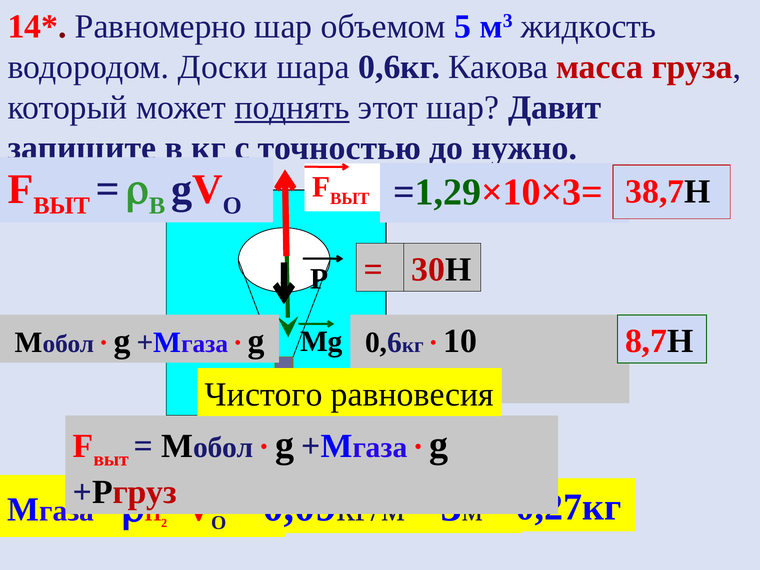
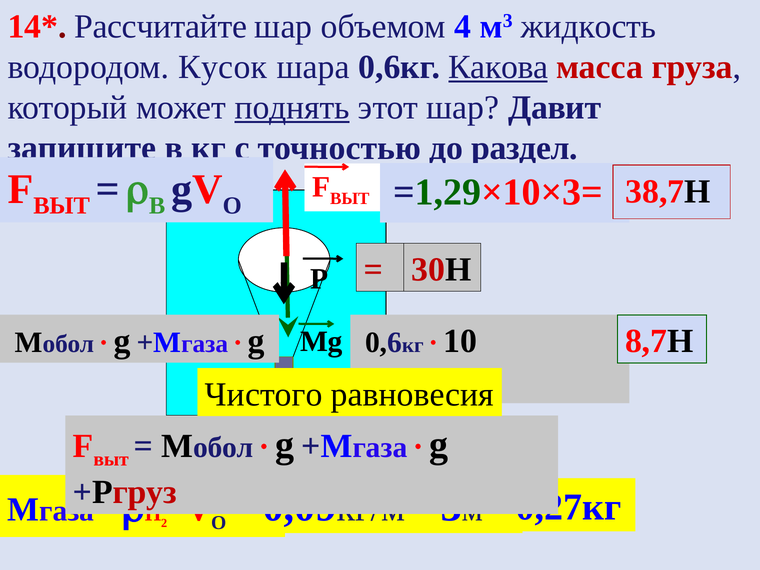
Равномерно: Равномерно -> Рассчитайте (161, 26)
5: 5 -> 4 (463, 26)
Доски: Доски -> Кусок (223, 67)
Какова underline: none -> present (498, 67)
нужно: нужно -> раздел (524, 148)
